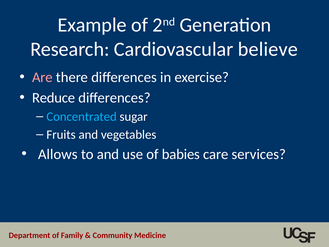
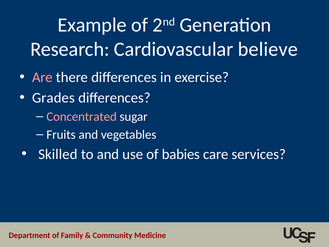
Reduce: Reduce -> Grades (53, 98)
Concentrated colour: light blue -> pink (82, 117)
Allows: Allows -> Skilled (58, 154)
